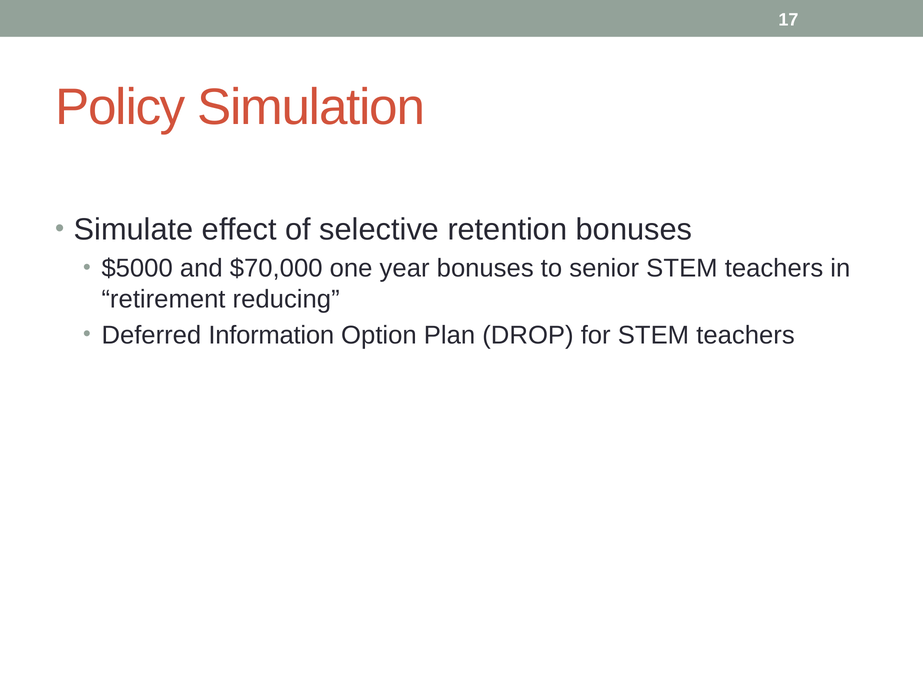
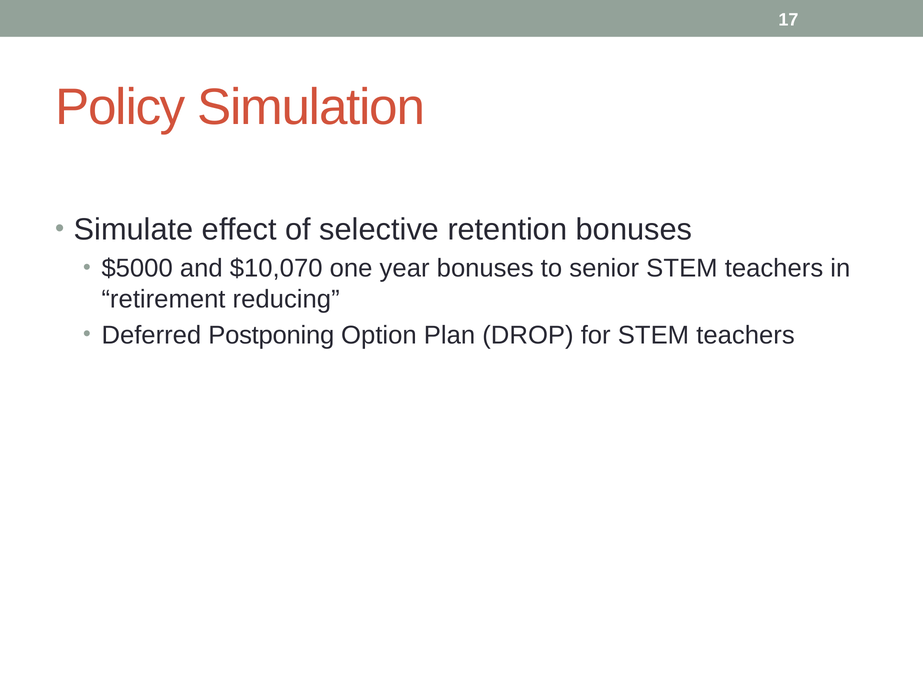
$70,000: $70,000 -> $10,070 (276, 268)
Information: Information -> Postponing (271, 335)
